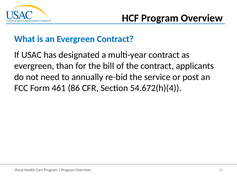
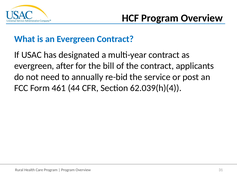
than: than -> after (65, 66)
86: 86 -> 44 (74, 88)
54.672(h)(4: 54.672(h)(4 -> 62.039(h)(4 (156, 88)
